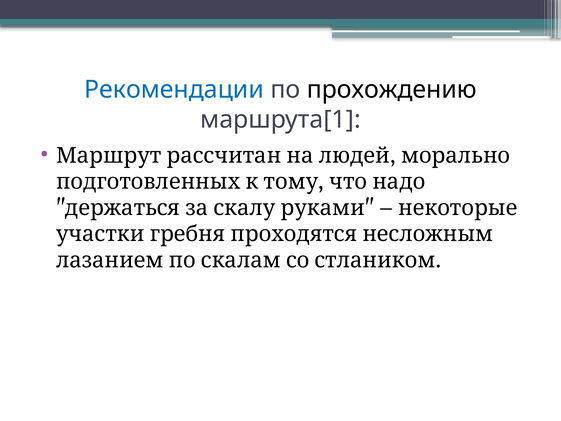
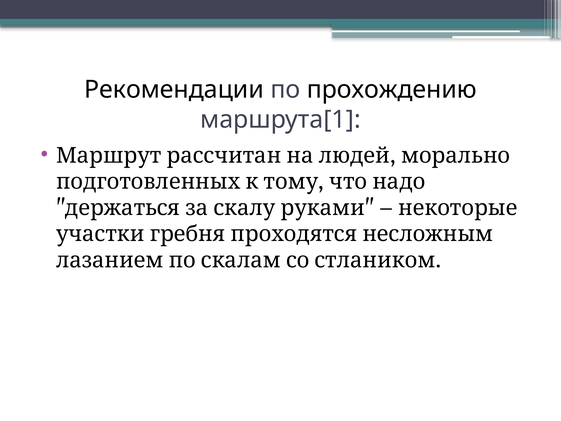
Рекомендации colour: blue -> black (174, 90)
